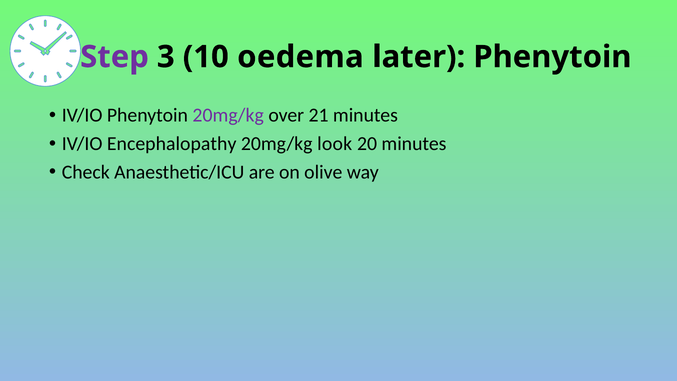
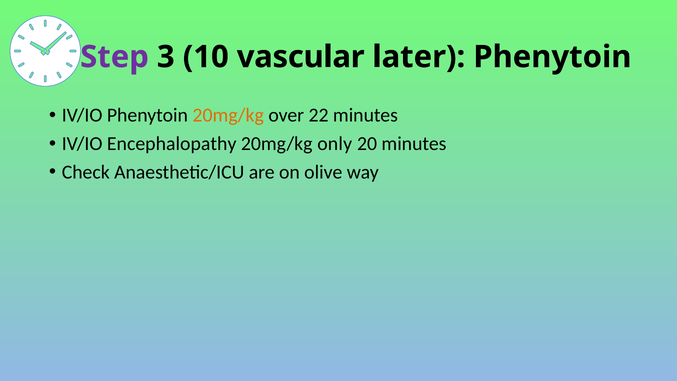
oedema: oedema -> vascular (301, 57)
20mg/kg colour: purple -> orange (228, 115)
21: 21 -> 22 (319, 115)
look: look -> only (335, 144)
